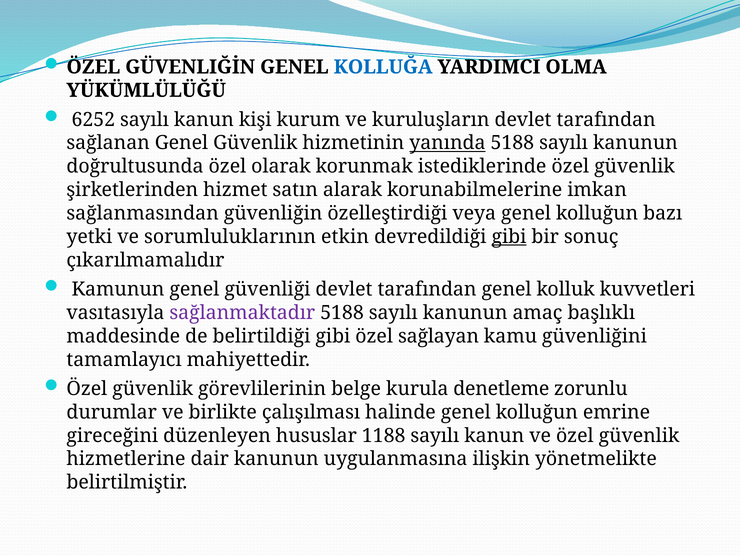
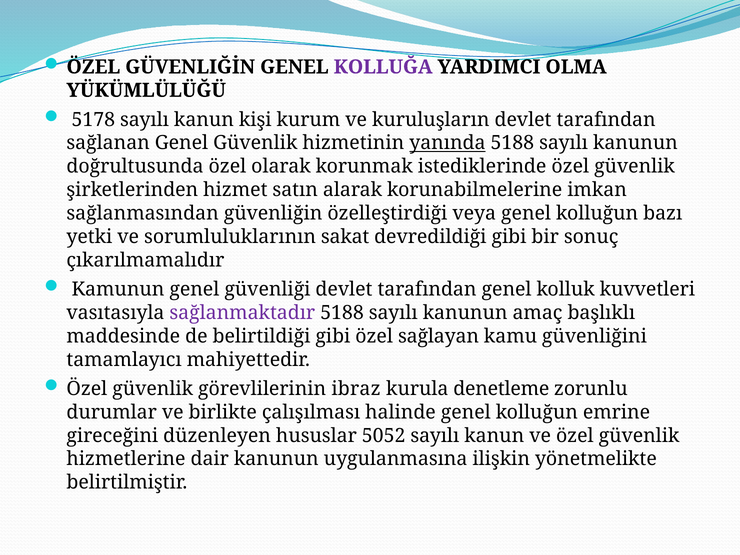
KOLLUĞA colour: blue -> purple (383, 67)
6252: 6252 -> 5178 (93, 120)
etkin: etkin -> sakat (345, 237)
gibi underline: present -> none (509, 237)
belge: belge -> ibraz (356, 389)
1188: 1188 -> 5052 (384, 436)
